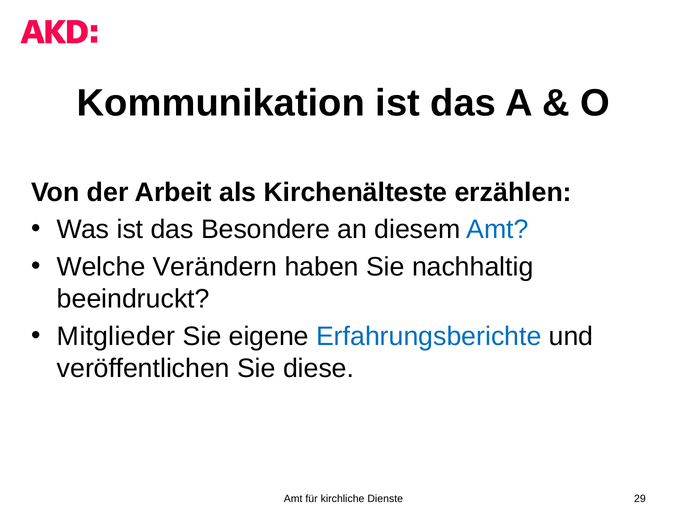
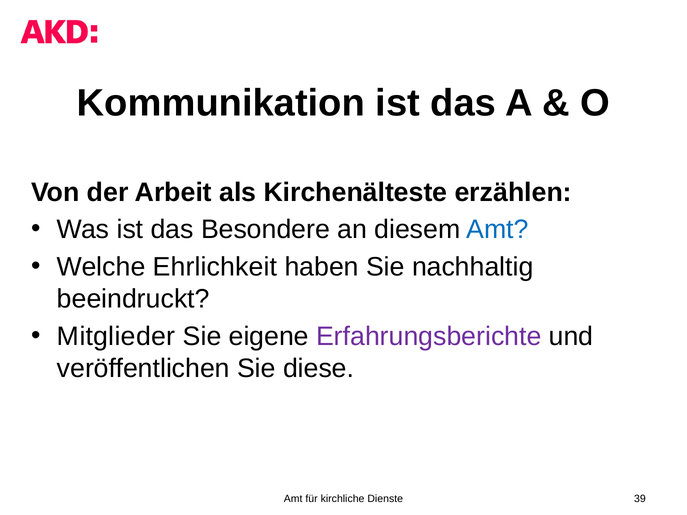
Verändern: Verändern -> Ehrlichkeit (215, 267)
Erfahrungsberichte colour: blue -> purple (429, 336)
29: 29 -> 39 (640, 499)
